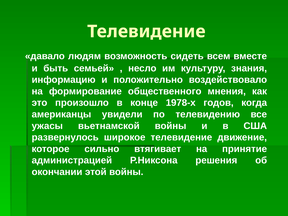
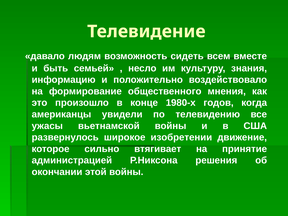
1978-х: 1978-х -> 1980-х (181, 103)
широкое телевидение: телевидение -> изобретении (181, 137)
